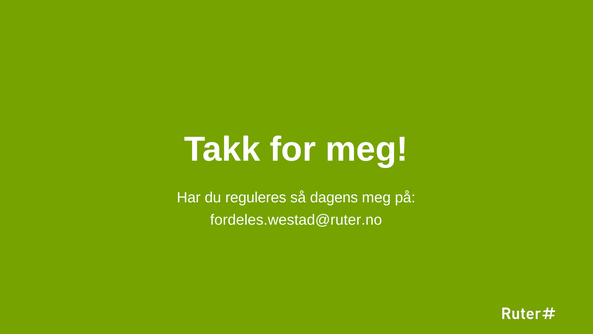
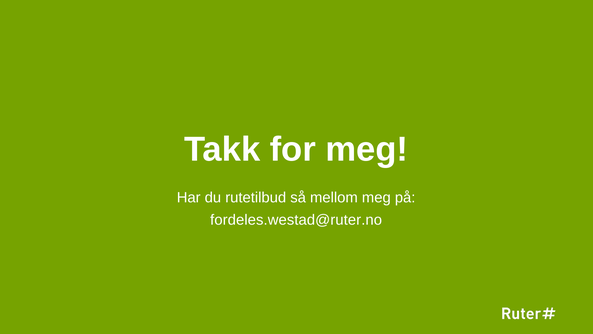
reguleres: reguleres -> rutetilbud (256, 197)
dagens: dagens -> mellom (334, 197)
